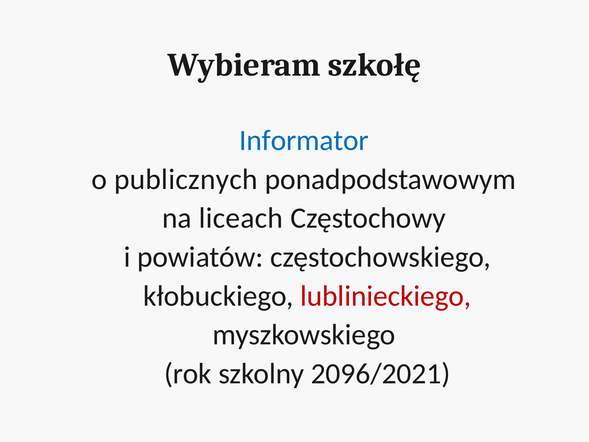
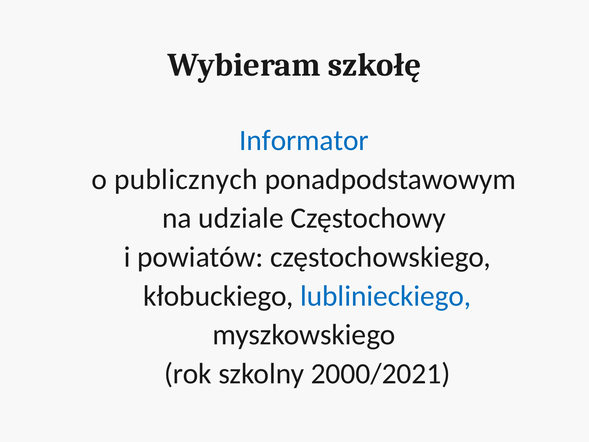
liceach: liceach -> udziale (241, 218)
lublinieckiego colour: red -> blue (386, 296)
2096/2021: 2096/2021 -> 2000/2021 (381, 374)
